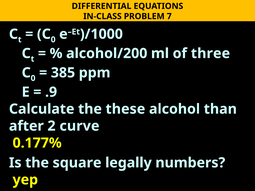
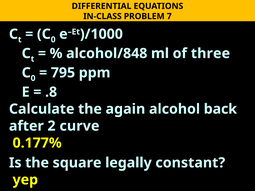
alcohol/200: alcohol/200 -> alcohol/848 (107, 53)
385: 385 -> 795 (63, 73)
.9: .9 -> .8 (51, 92)
these: these -> again (125, 109)
than: than -> back (220, 109)
numbers: numbers -> constant (190, 163)
